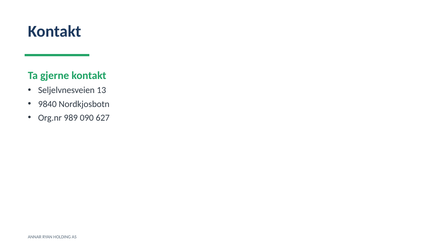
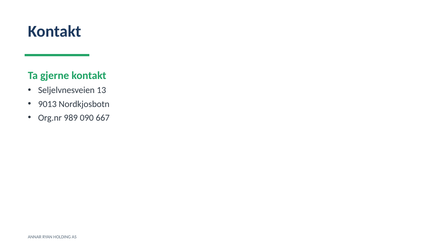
9840: 9840 -> 9013 (47, 104)
627: 627 -> 667 (103, 117)
